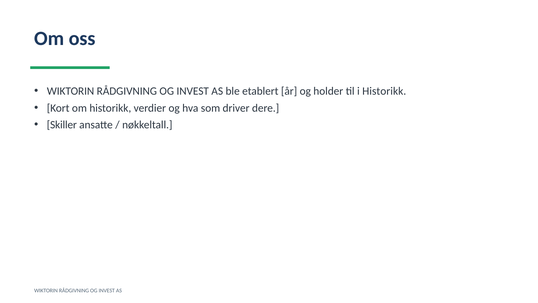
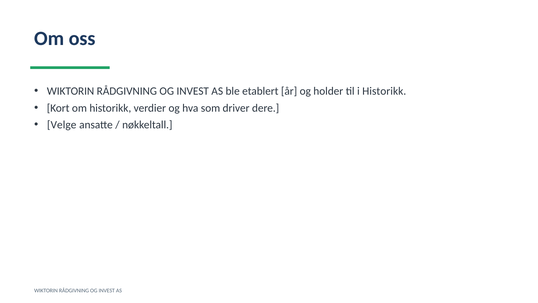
Skiller: Skiller -> Velge (62, 125)
